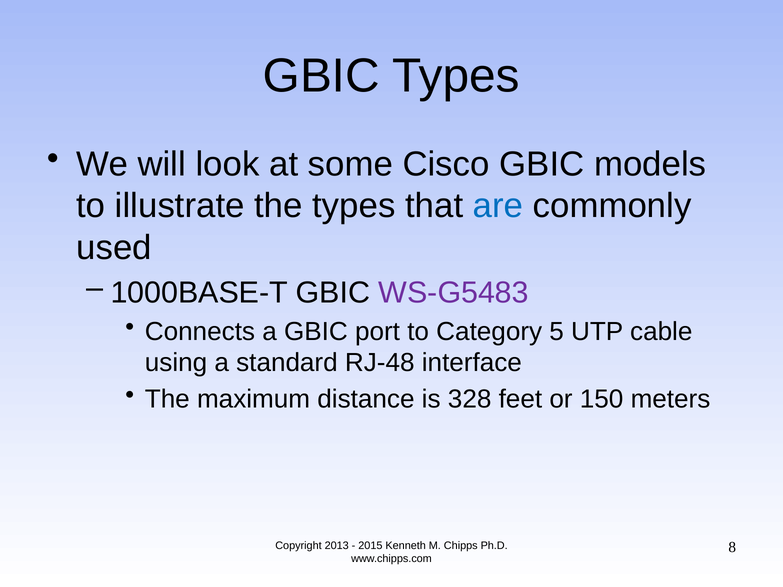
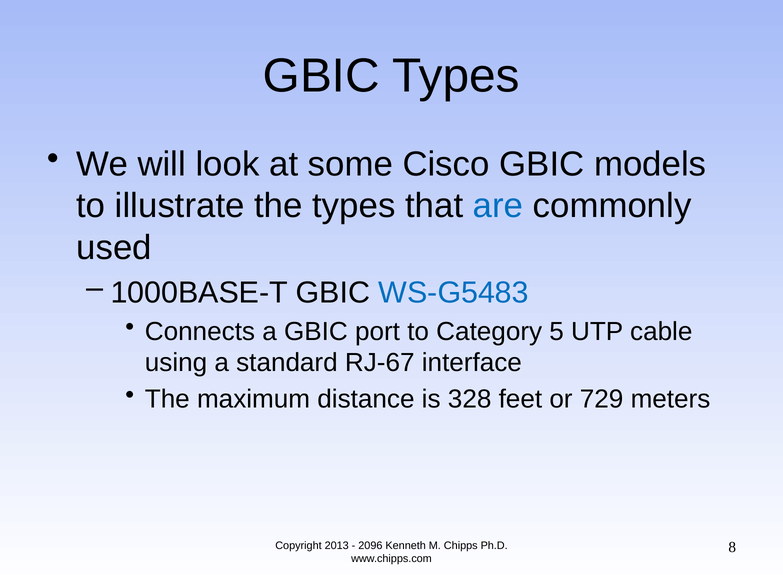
WS-G5483 colour: purple -> blue (454, 293)
RJ-48: RJ-48 -> RJ-67 (380, 363)
150: 150 -> 729 (602, 399)
2015: 2015 -> 2096 (370, 546)
